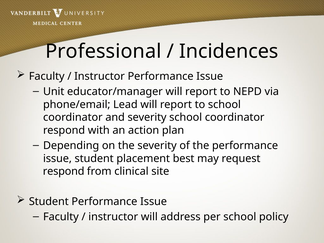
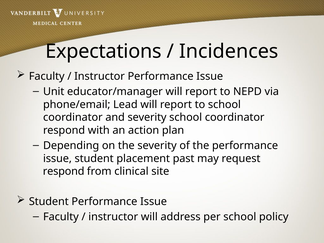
Professional: Professional -> Expectations (104, 51)
best: best -> past (184, 158)
